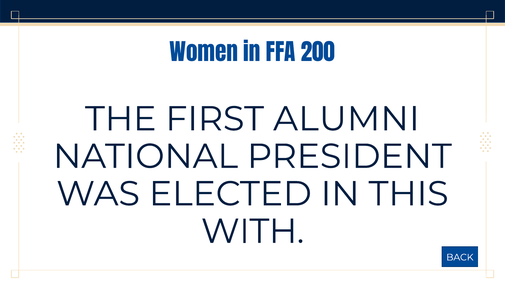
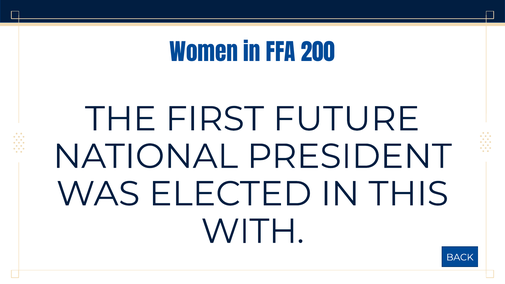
ALUMNI: ALUMNI -> FUTURE (346, 119)
